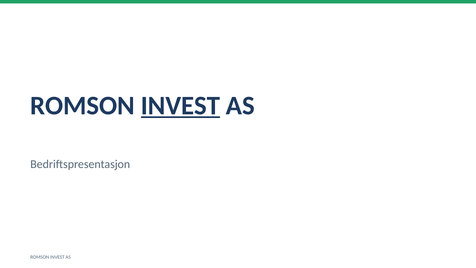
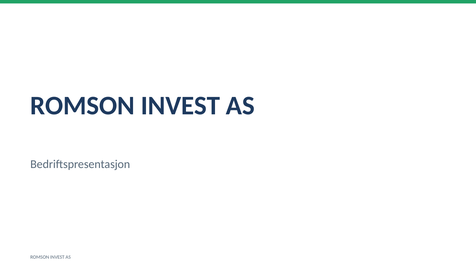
INVEST underline: present -> none (180, 106)
